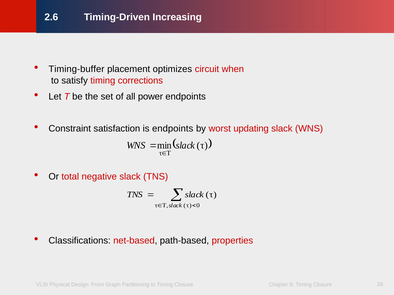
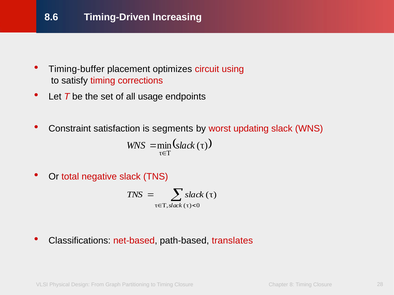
2.6: 2.6 -> 8.6 (51, 17)
when: when -> using (233, 69)
power: power -> usage (150, 97)
is endpoints: endpoints -> segments (173, 129)
properties: properties -> translates (232, 241)
